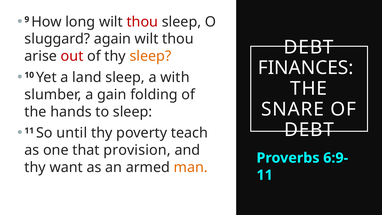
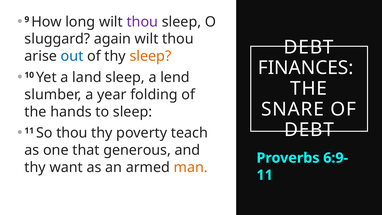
thou colour: red -> purple (142, 22)
out colour: red -> blue (72, 56)
with: with -> lend (175, 77)
gain: gain -> year (112, 95)
So until: until -> thou (72, 133)
provision: provision -> generous (137, 150)
